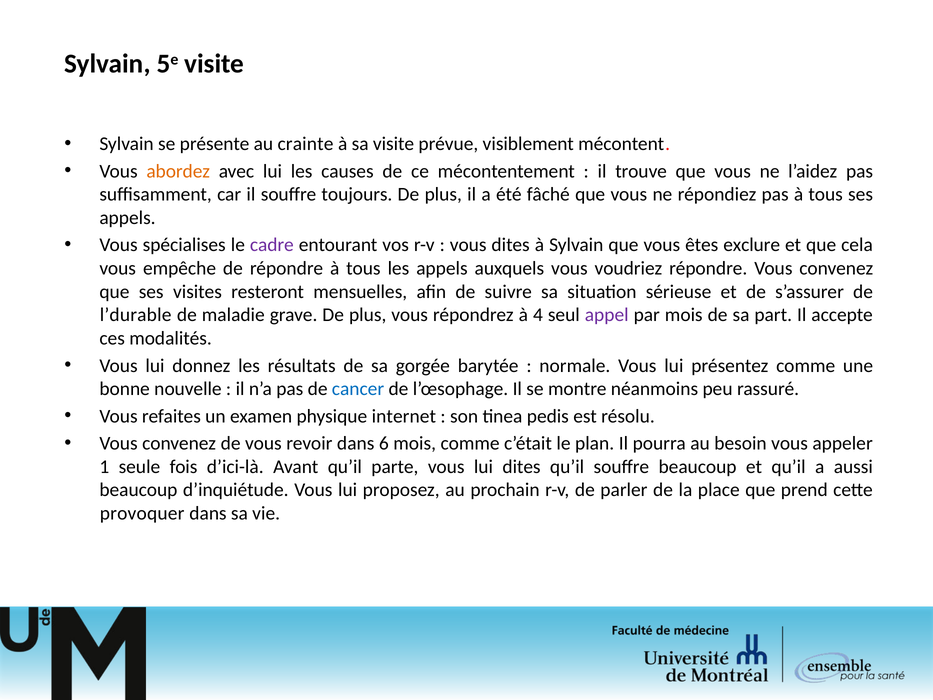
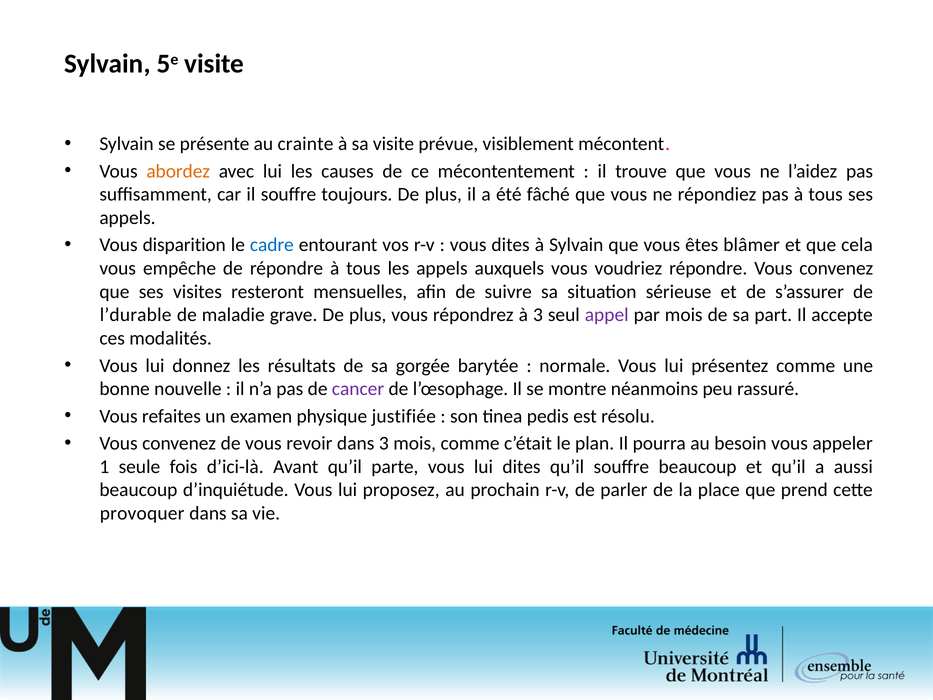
spécialises: spécialises -> disparition (184, 245)
cadre colour: purple -> blue (272, 245)
exclure: exclure -> blâmer (752, 245)
à 4: 4 -> 3 (538, 315)
cancer colour: blue -> purple (358, 389)
internet: internet -> justifiée (404, 416)
dans 6: 6 -> 3 (384, 443)
